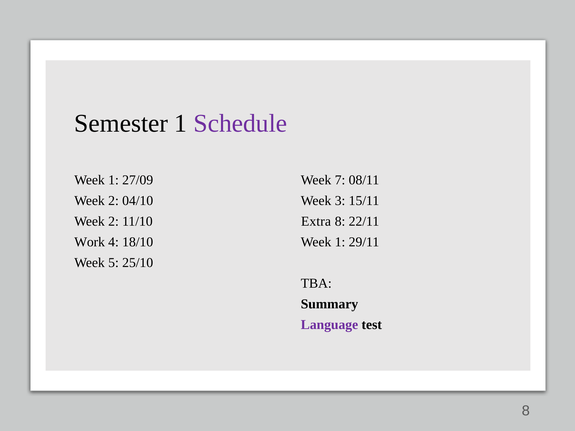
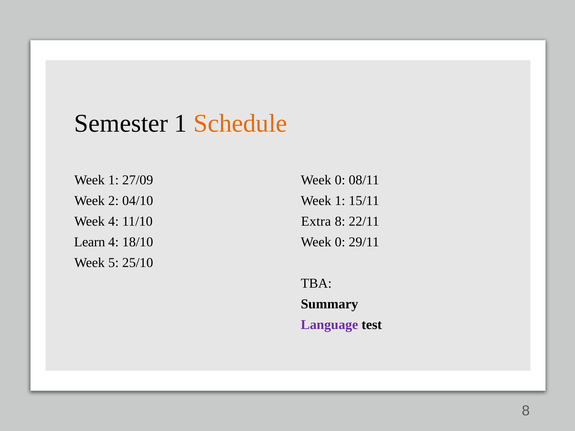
Schedule colour: purple -> orange (240, 123)
7: 7 -> 0 (340, 180)
3: 3 -> 1 (340, 201)
2: 2 -> 4 (114, 221)
Work: Work -> Learn (90, 242)
1: 1 -> 0 (340, 242)
